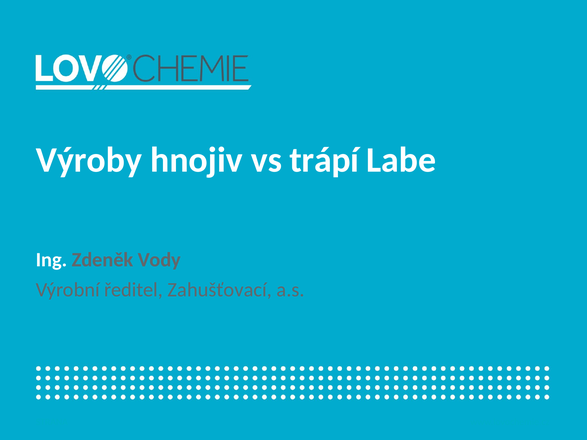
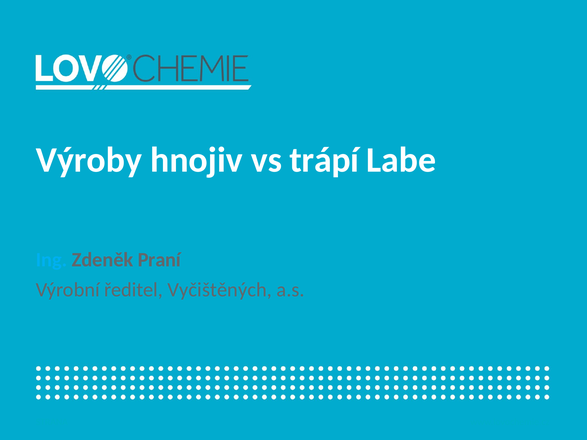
Ing colour: white -> light blue (52, 260)
Vody: Vody -> Praní (159, 260)
Zahušťovací: Zahušťovací -> Vyčištěných (220, 290)
